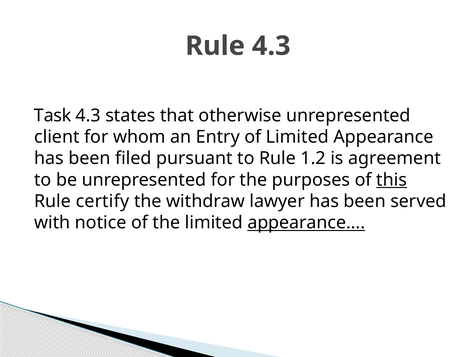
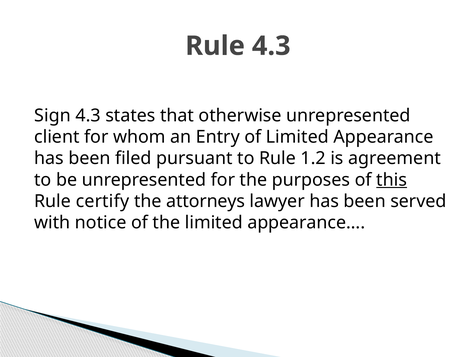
Task: Task -> Sign (53, 116)
withdraw: withdraw -> attorneys (206, 201)
appearance… underline: present -> none (306, 223)
